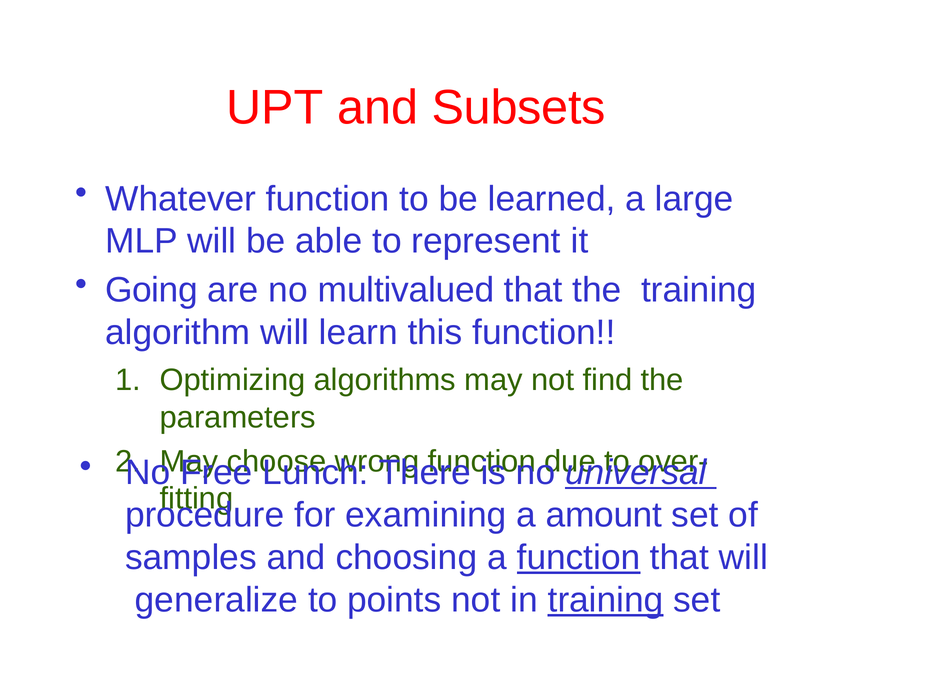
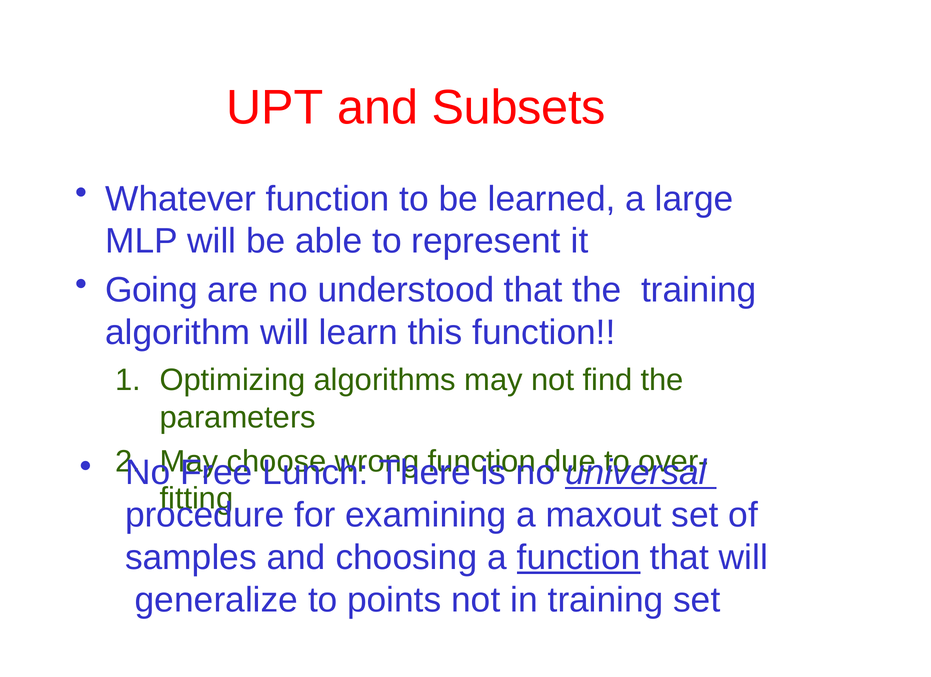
multivalued: multivalued -> understood (406, 290)
amount: amount -> maxout (604, 515)
training underline: present -> none (606, 600)
